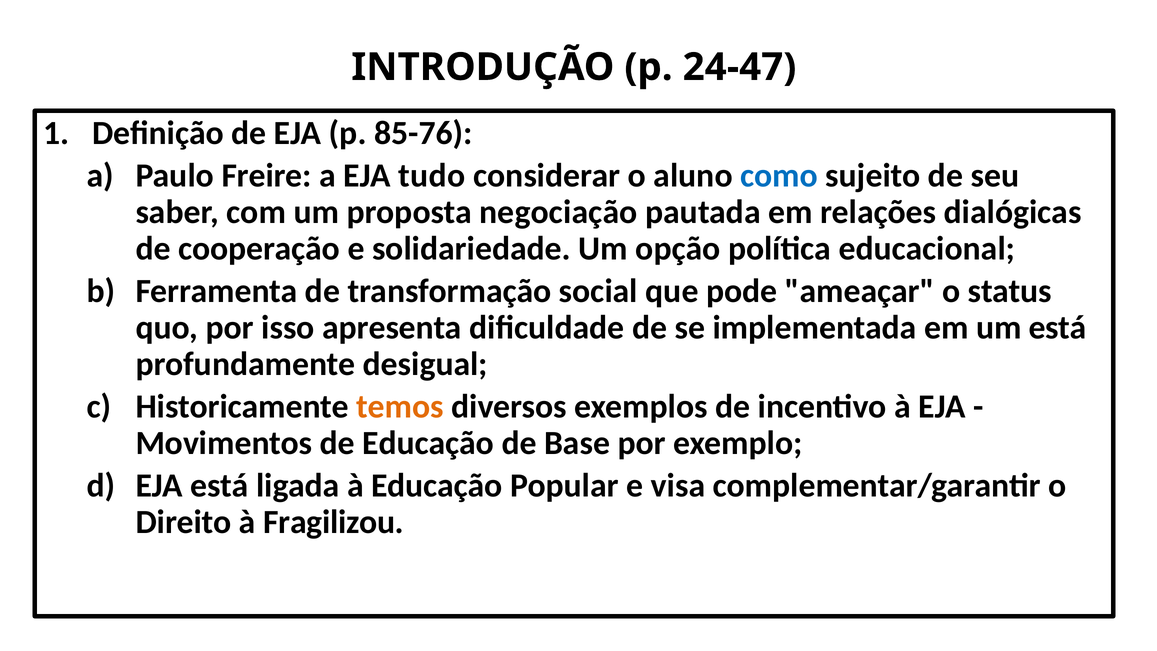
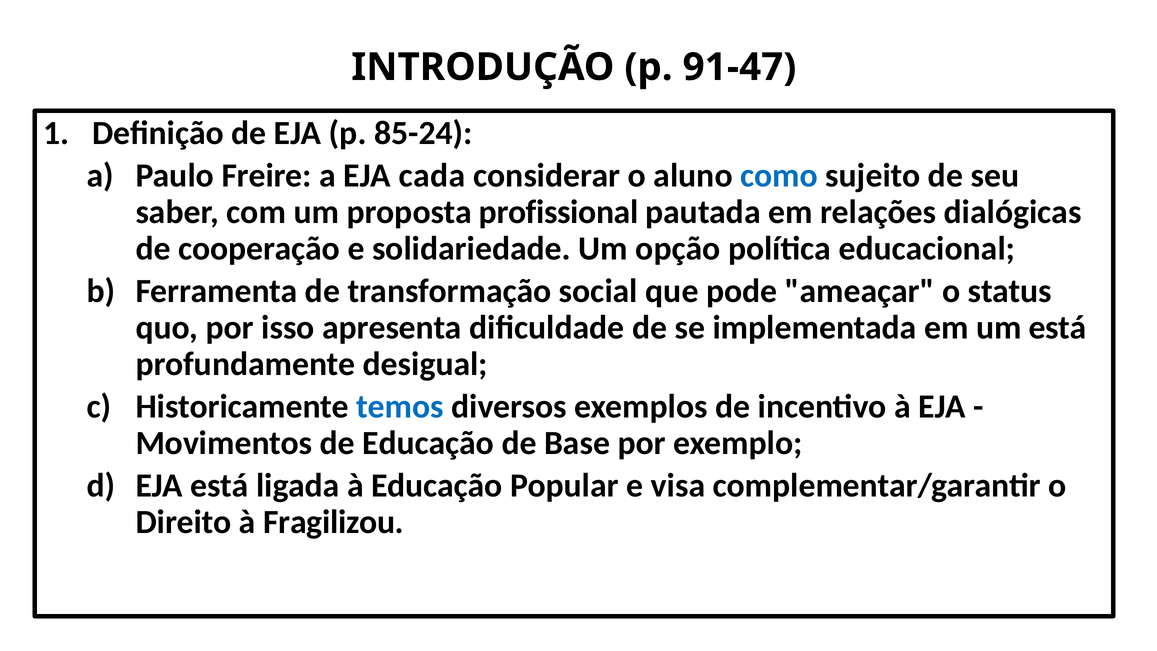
24-47: 24-47 -> 91-47 (739, 67)
85-76: 85-76 -> 85-24 (423, 133)
tudo: tudo -> cada (432, 176)
negociação: negociação -> profissional (559, 212)
temos colour: orange -> blue (400, 406)
